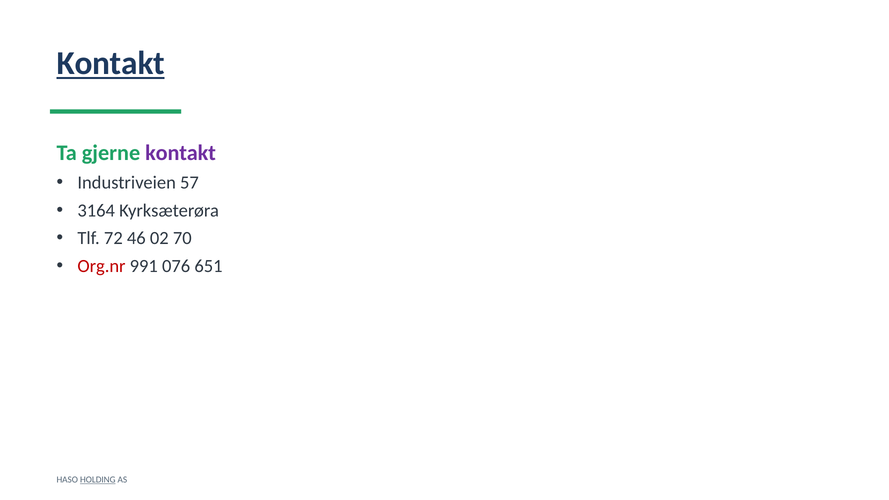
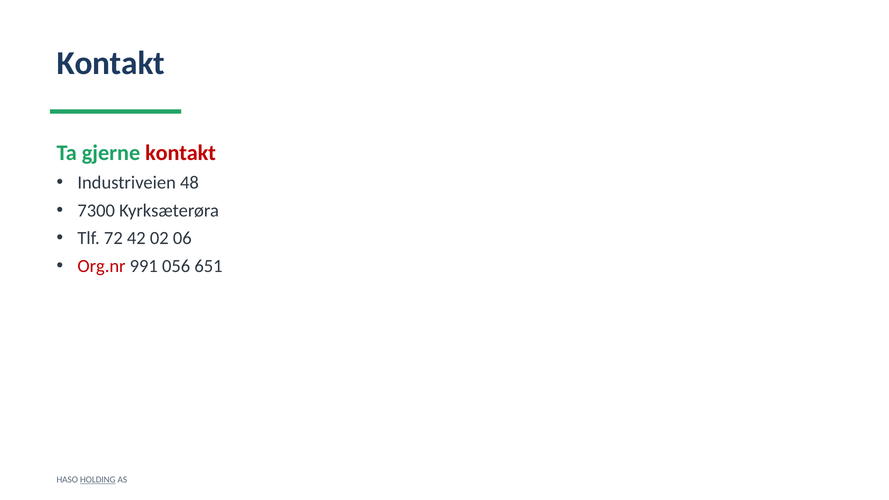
Kontakt underline: present -> none (111, 63)
kontakt colour: purple -> red (181, 153)
57: 57 -> 48 (189, 183)
3164: 3164 -> 7300 (96, 211)
46: 46 -> 42 (136, 238)
70: 70 -> 06 (182, 238)
076: 076 -> 056 (176, 266)
